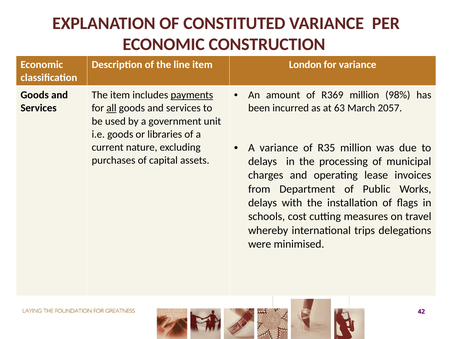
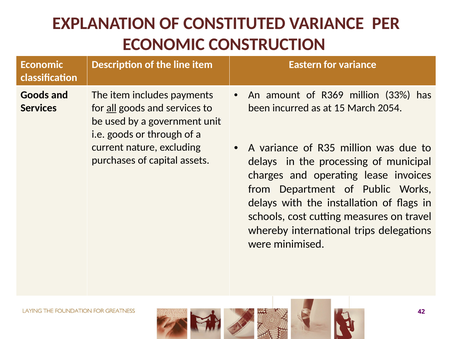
London: London -> Eastern (305, 64)
98%: 98% -> 33% (398, 95)
payments underline: present -> none (192, 95)
63: 63 -> 15 (339, 108)
2057: 2057 -> 2054 (390, 108)
libraries: libraries -> through (165, 134)
